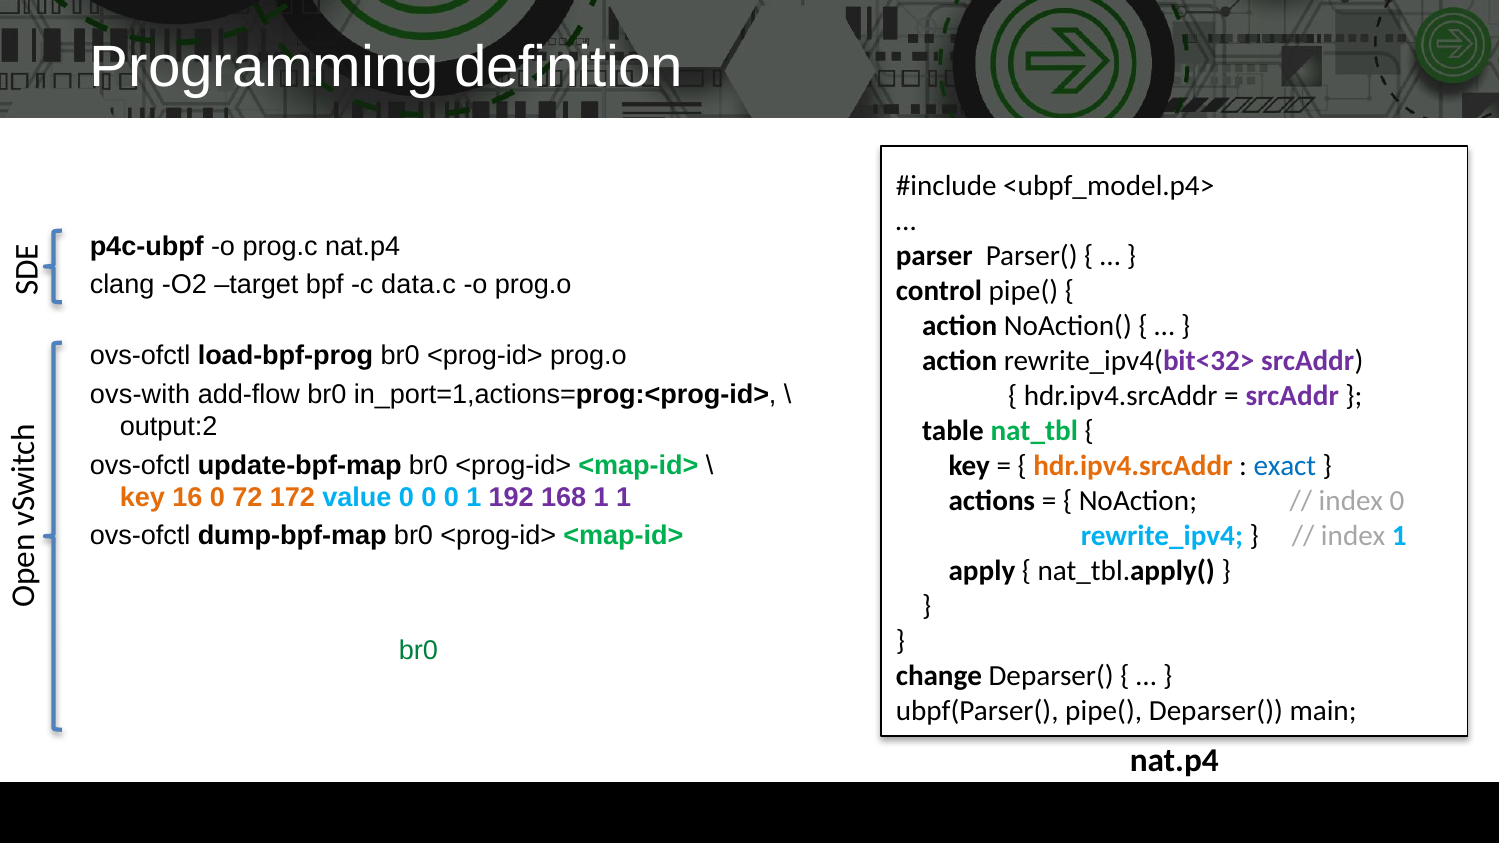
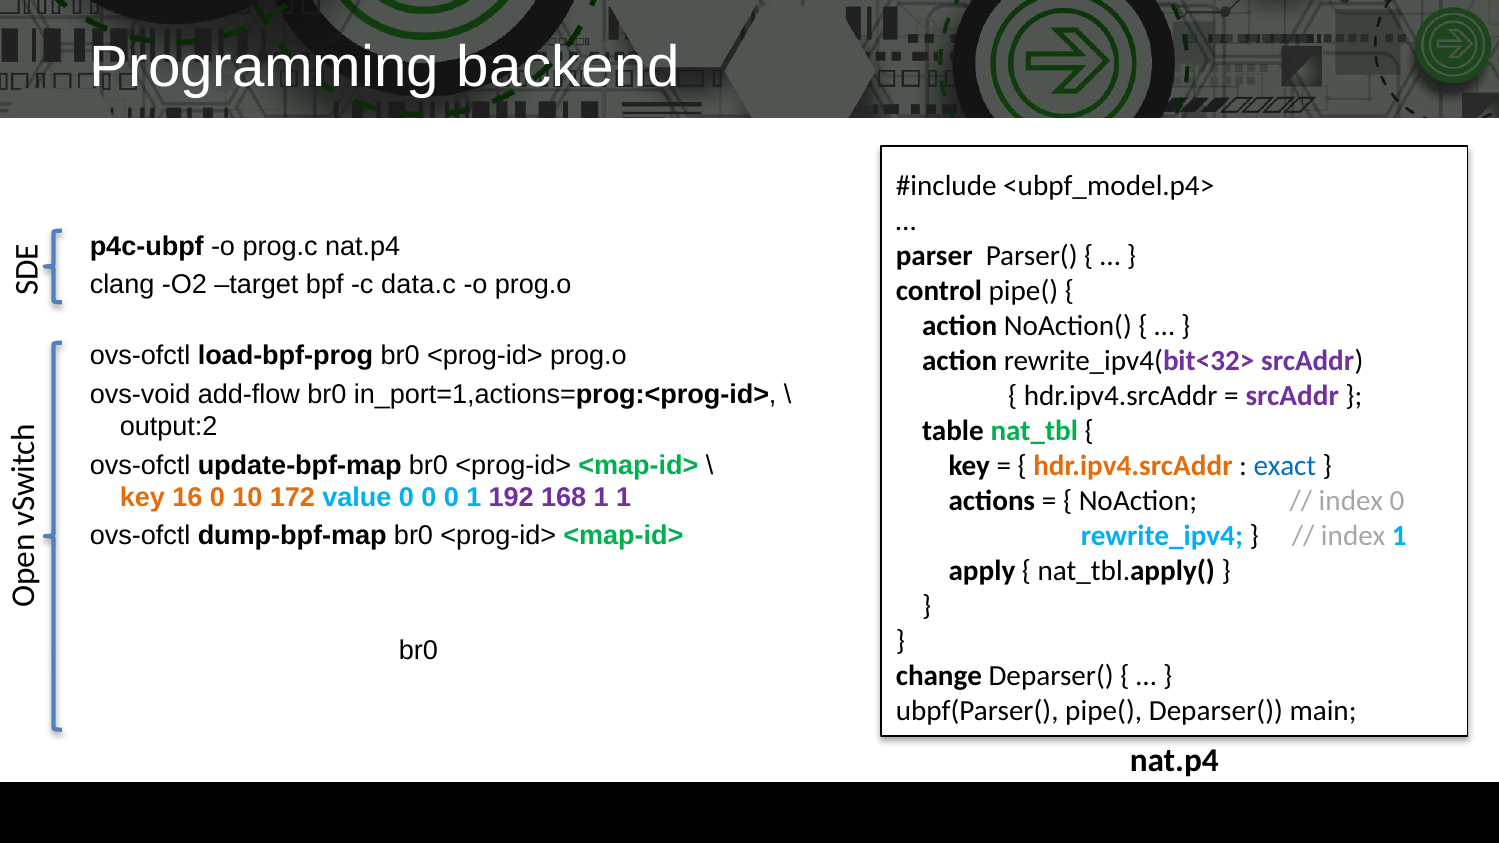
definition: definition -> backend (568, 67)
ovs-with: ovs-with -> ovs-void (140, 394)
72: 72 -> 10 (247, 498)
br0 colour: green -> black (418, 651)
